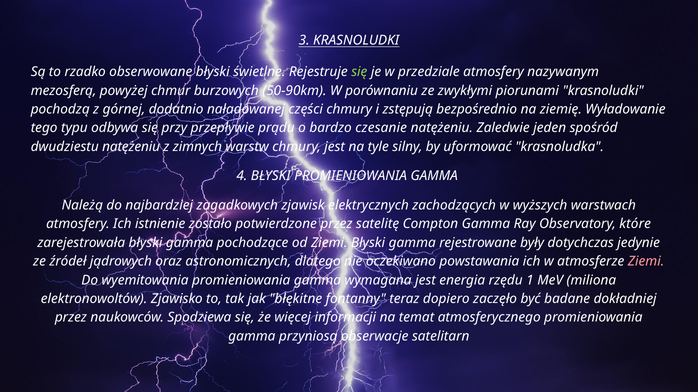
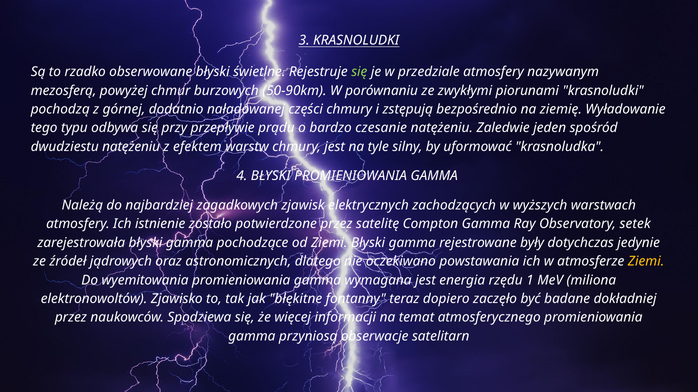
zimnych: zimnych -> efektem (197, 147)
które: które -> setek (635, 224)
Ziemi colour: pink -> yellow (646, 262)
